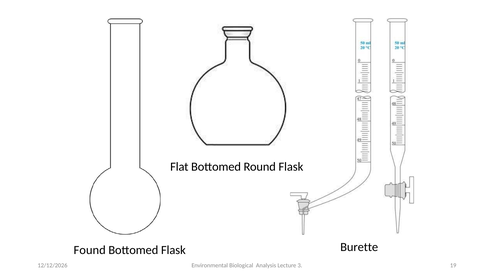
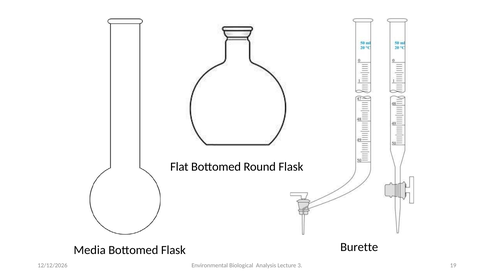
Found: Found -> Media (90, 250)
